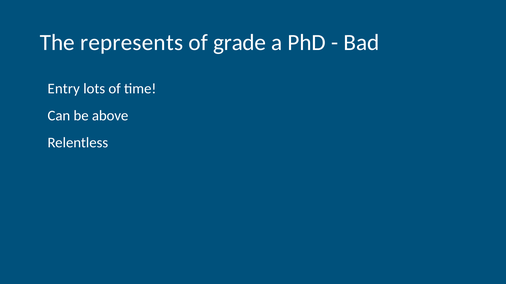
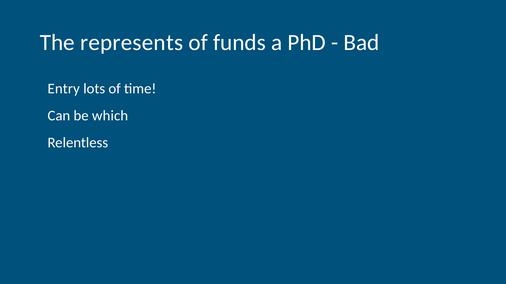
grade: grade -> funds (239, 43)
above: above -> which (110, 116)
